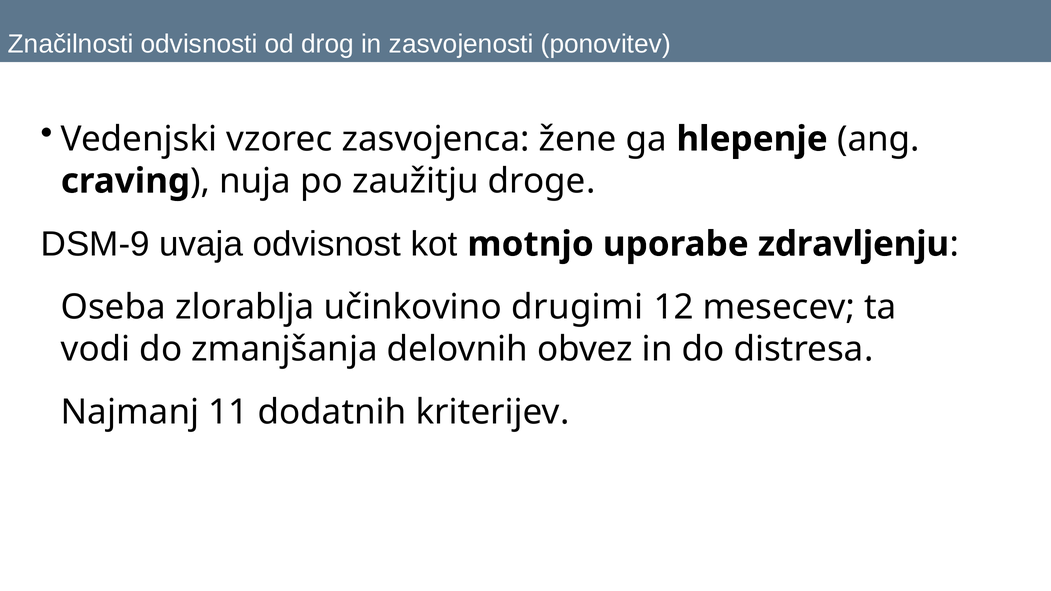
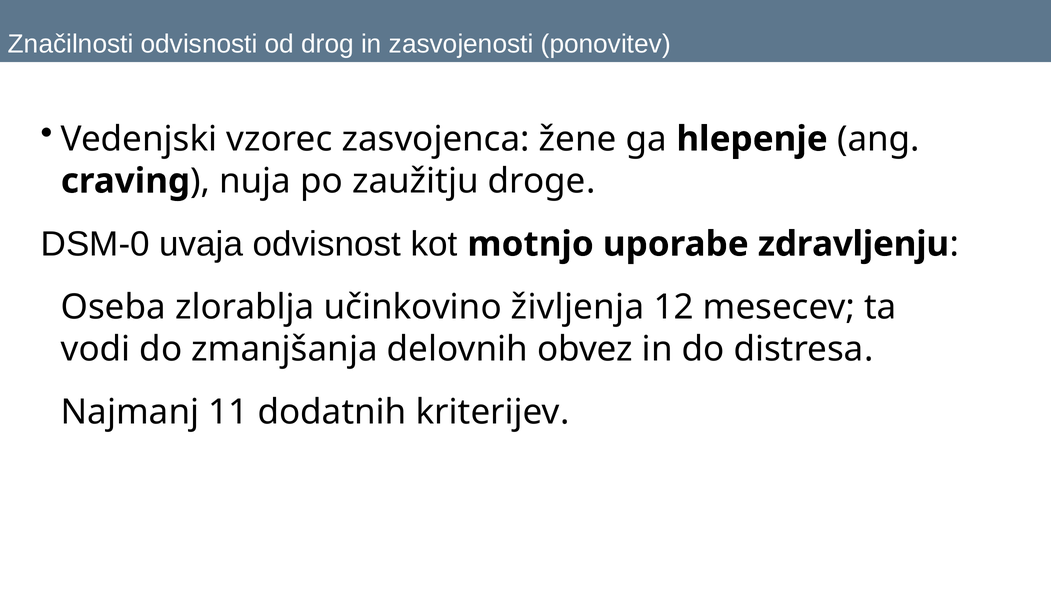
DSM-9: DSM-9 -> DSM-0 (95, 244)
drugimi: drugimi -> življenja (578, 307)
